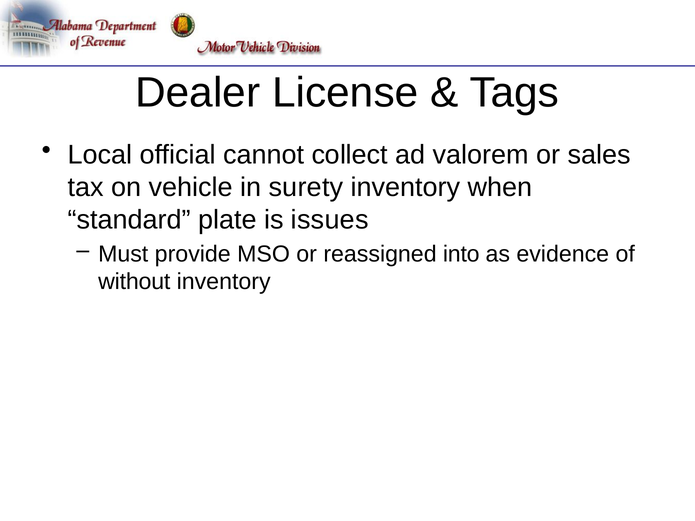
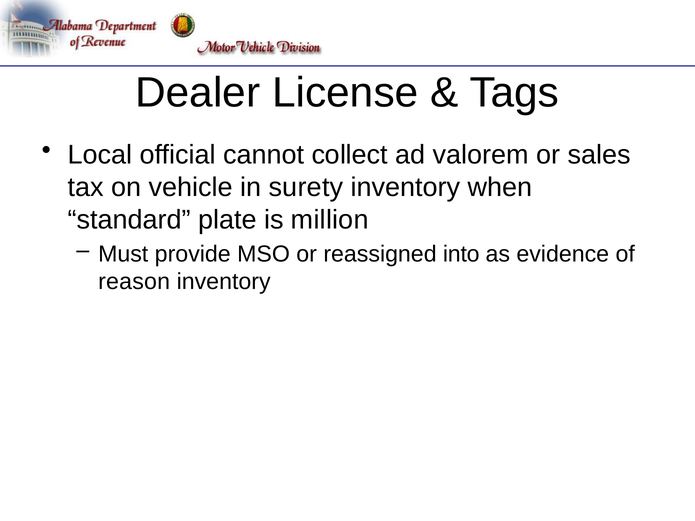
issues: issues -> million (330, 220)
without: without -> reason (134, 282)
